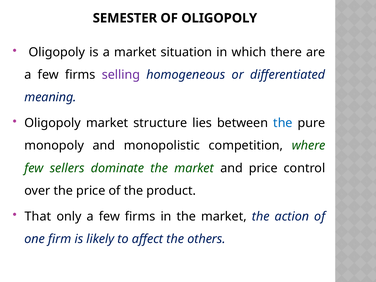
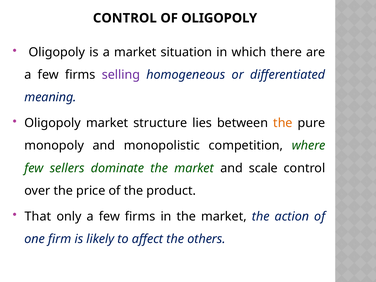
SEMESTER: SEMESTER -> CONTROL (125, 18)
the colour: blue -> orange (283, 123)
and price: price -> scale (263, 168)
